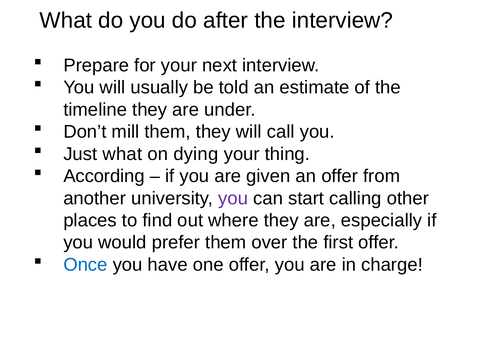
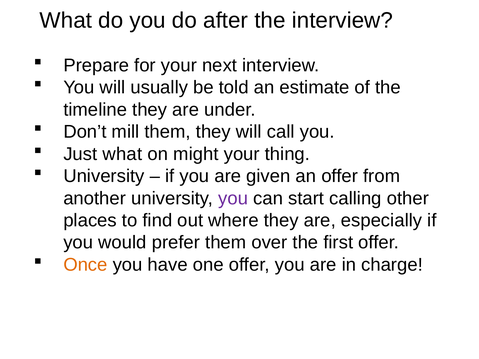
dying: dying -> might (196, 154)
According: According -> University (104, 176)
Once colour: blue -> orange (85, 265)
